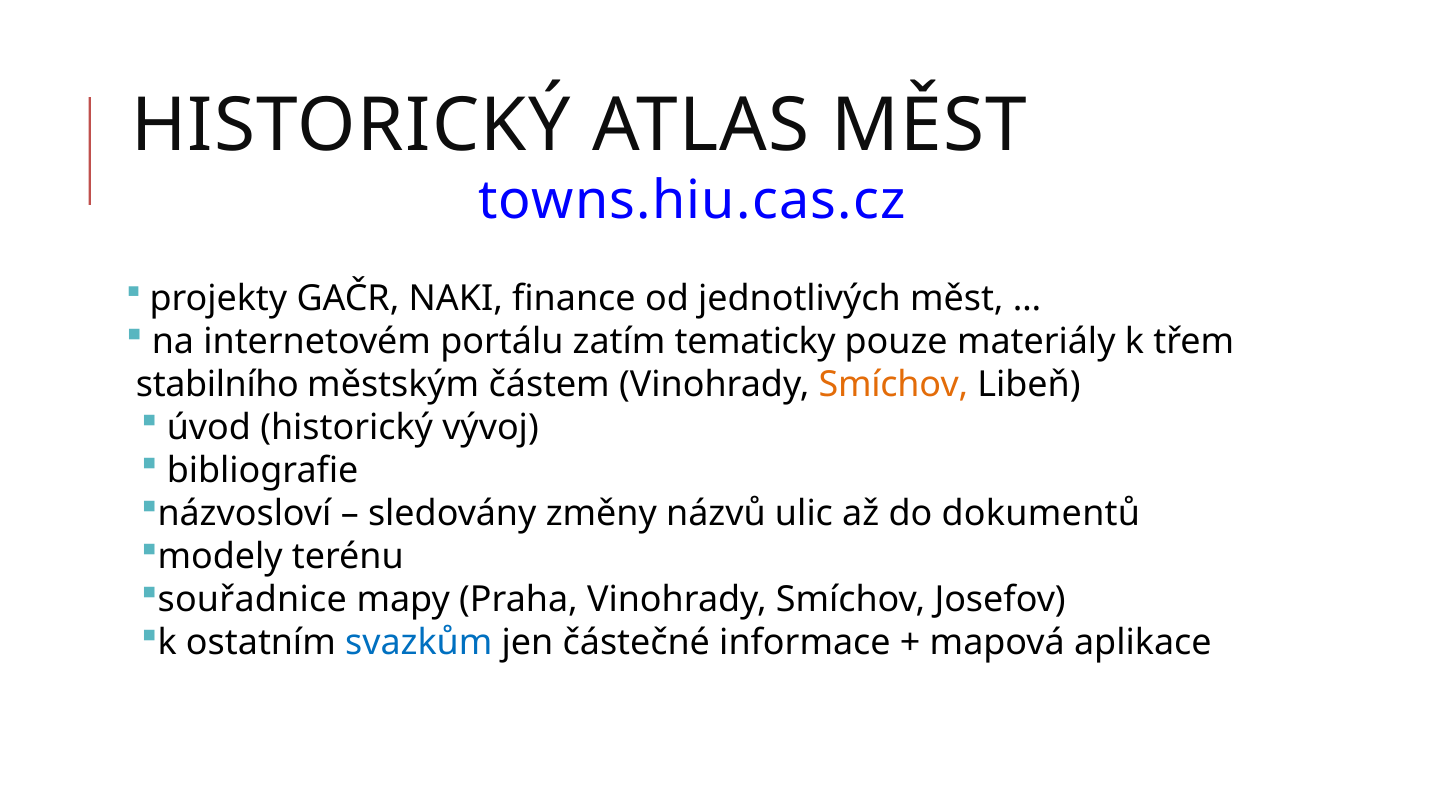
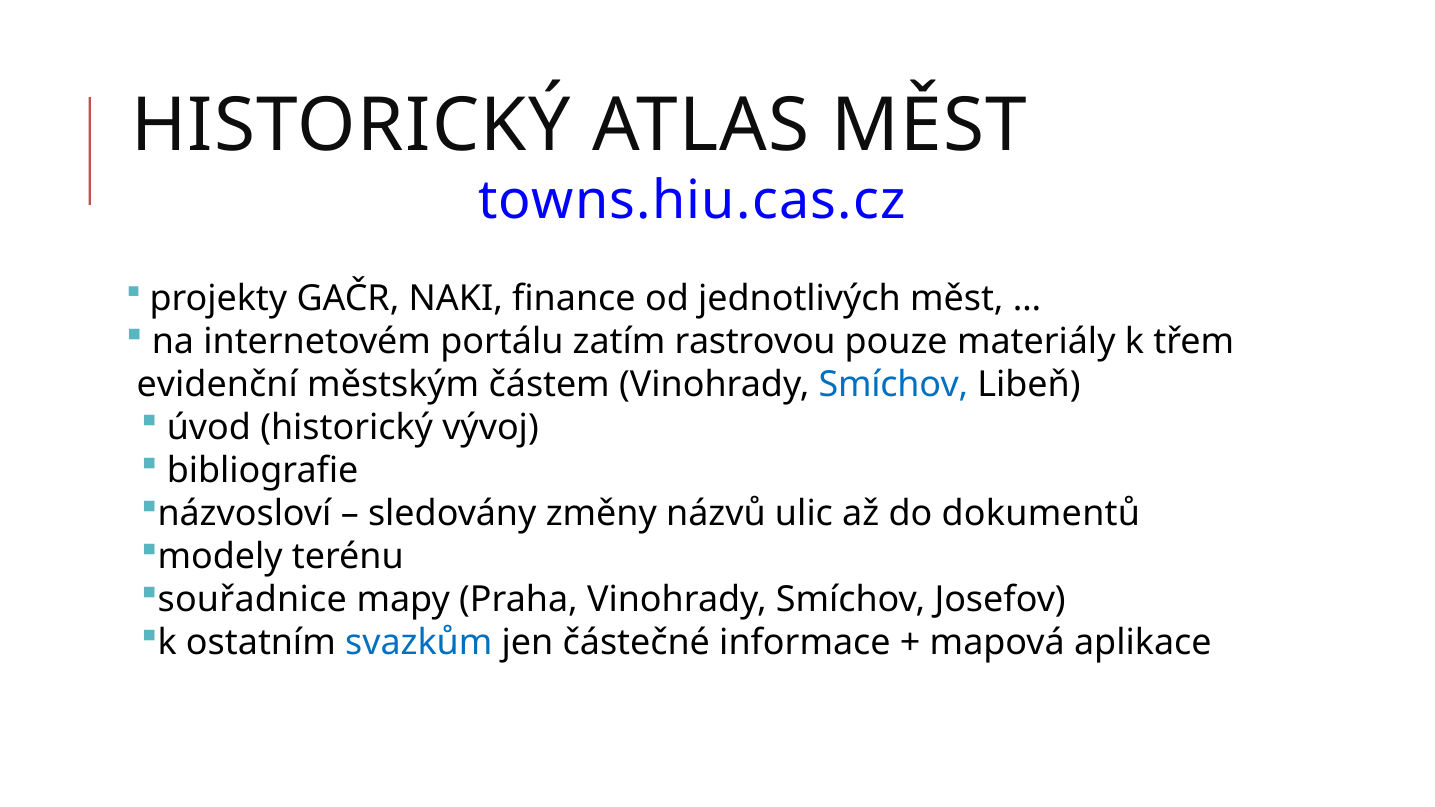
tematicky: tematicky -> rastrovou (755, 341)
stabilního: stabilního -> evidenční (217, 384)
Smíchov colour: orange -> blue (894, 384)
